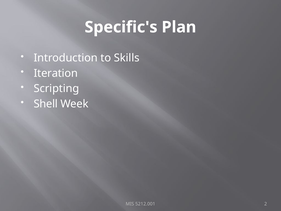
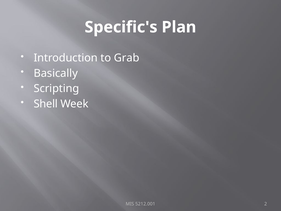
Skills: Skills -> Grab (127, 58)
Iteration: Iteration -> Basically (56, 73)
